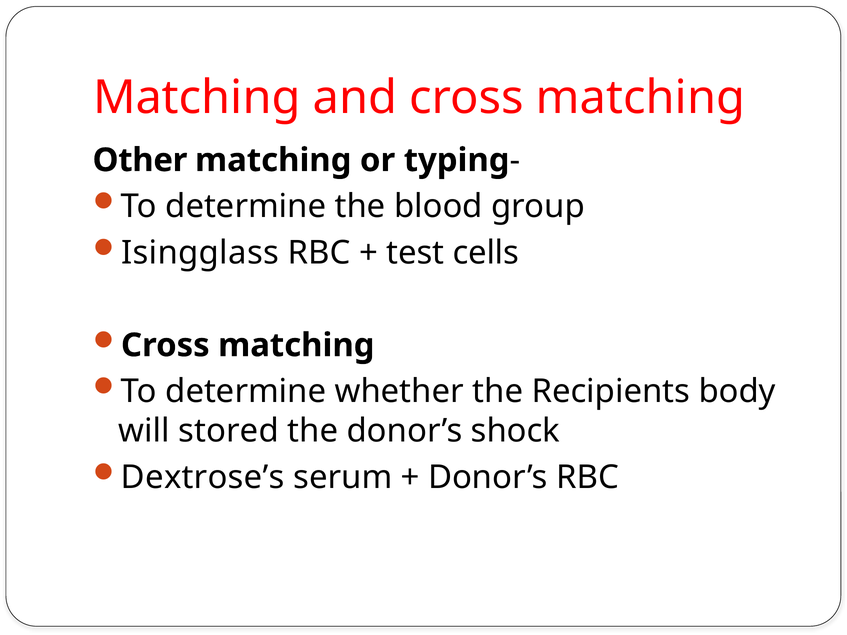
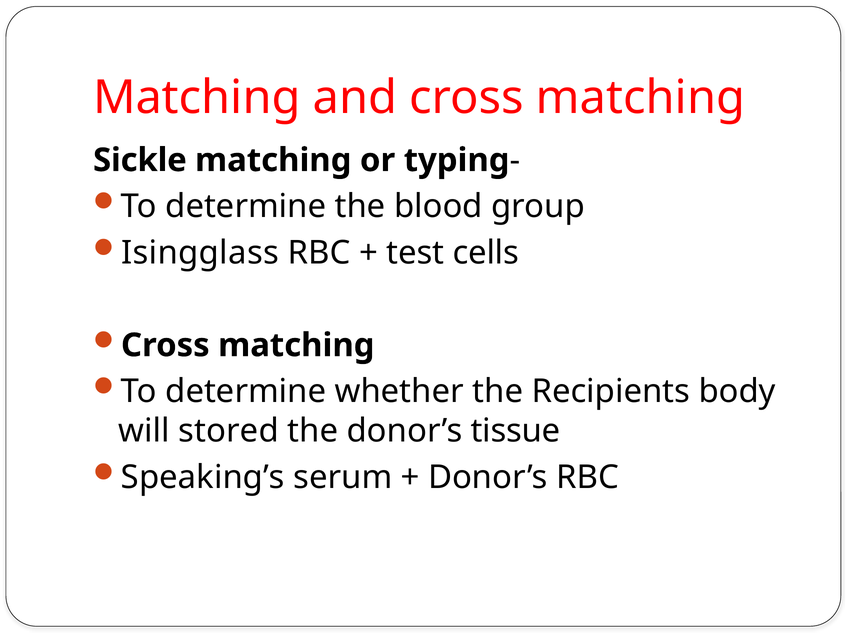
Other: Other -> Sickle (140, 160)
shock: shock -> tissue (516, 431)
Dextrose’s: Dextrose’s -> Speaking’s (203, 477)
